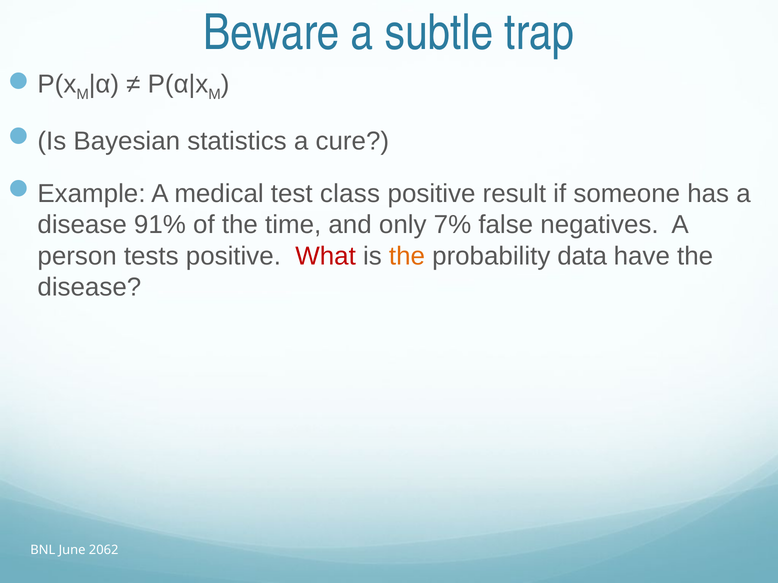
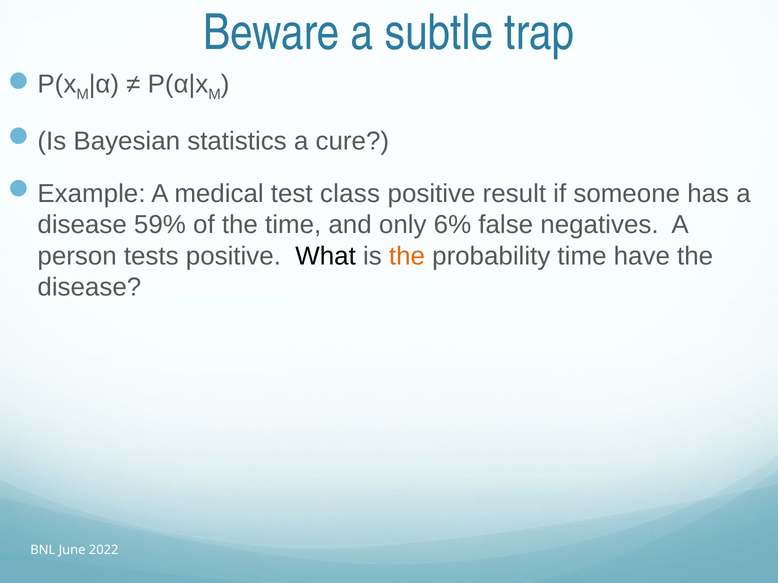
91%: 91% -> 59% (160, 225)
7%: 7% -> 6% (452, 225)
What colour: red -> black (326, 256)
probability data: data -> time (582, 256)
2062: 2062 -> 2022 (104, 550)
